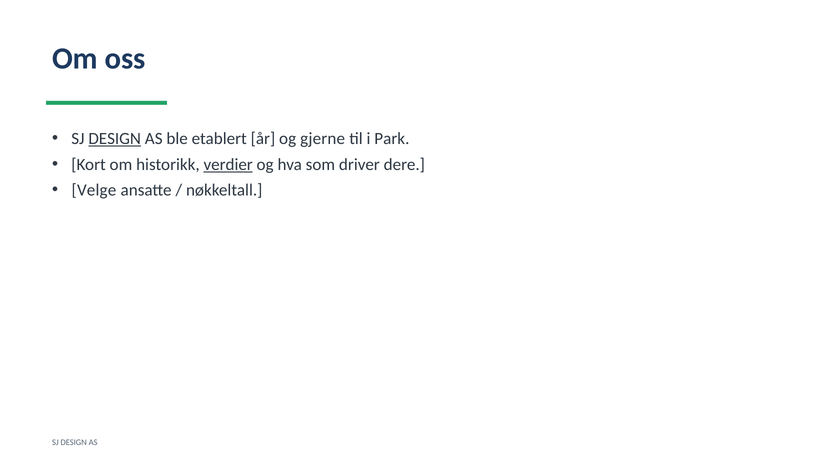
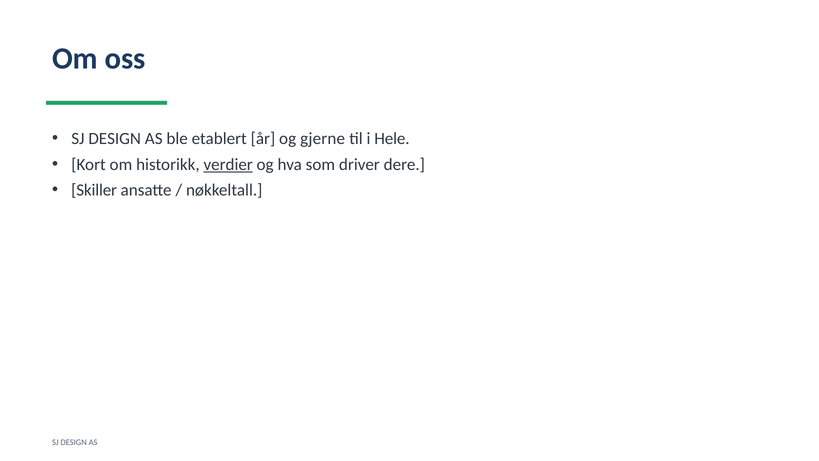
DESIGN underline: present -> none (115, 139)
Park: Park -> Hele (392, 139)
Velge: Velge -> Skiller (94, 190)
